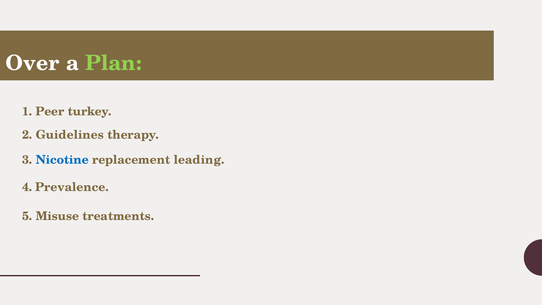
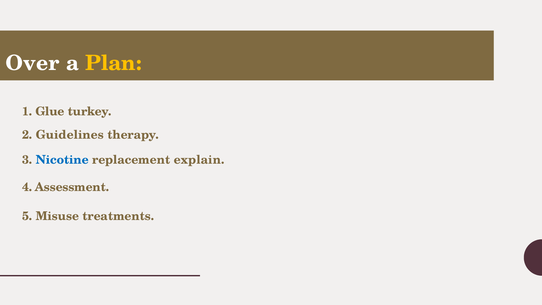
Plan colour: light green -> yellow (113, 63)
Peer: Peer -> Glue (50, 111)
leading: leading -> explain (199, 160)
Prevalence: Prevalence -> Assessment (72, 187)
